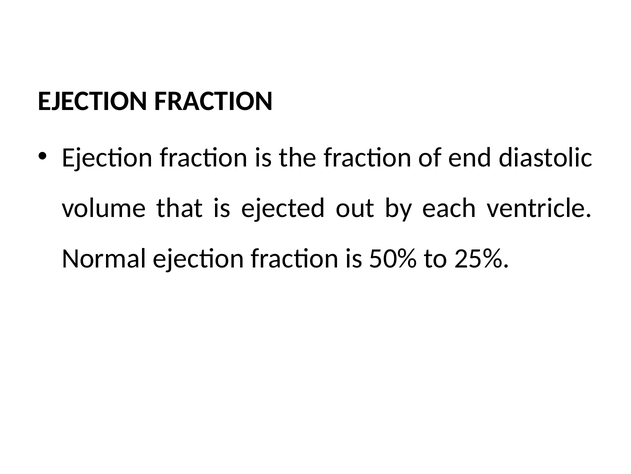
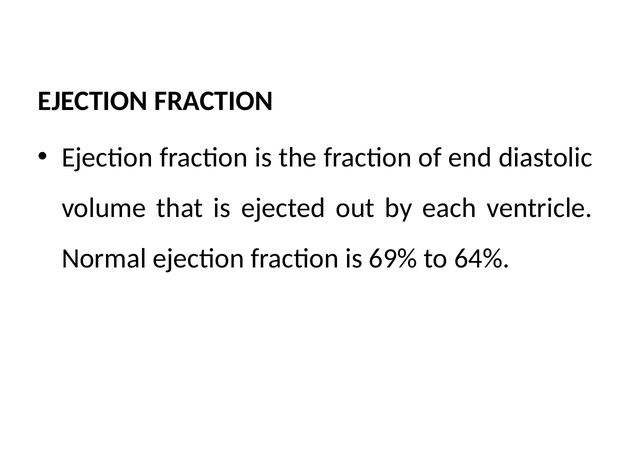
50%: 50% -> 69% (393, 258)
25%: 25% -> 64% (482, 258)
